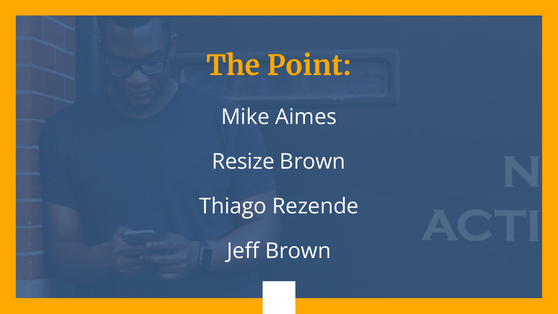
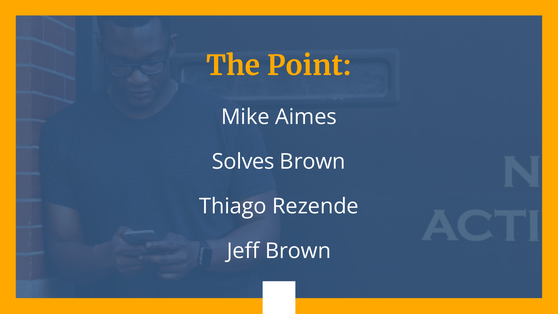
Resize: Resize -> Solves (243, 162)
